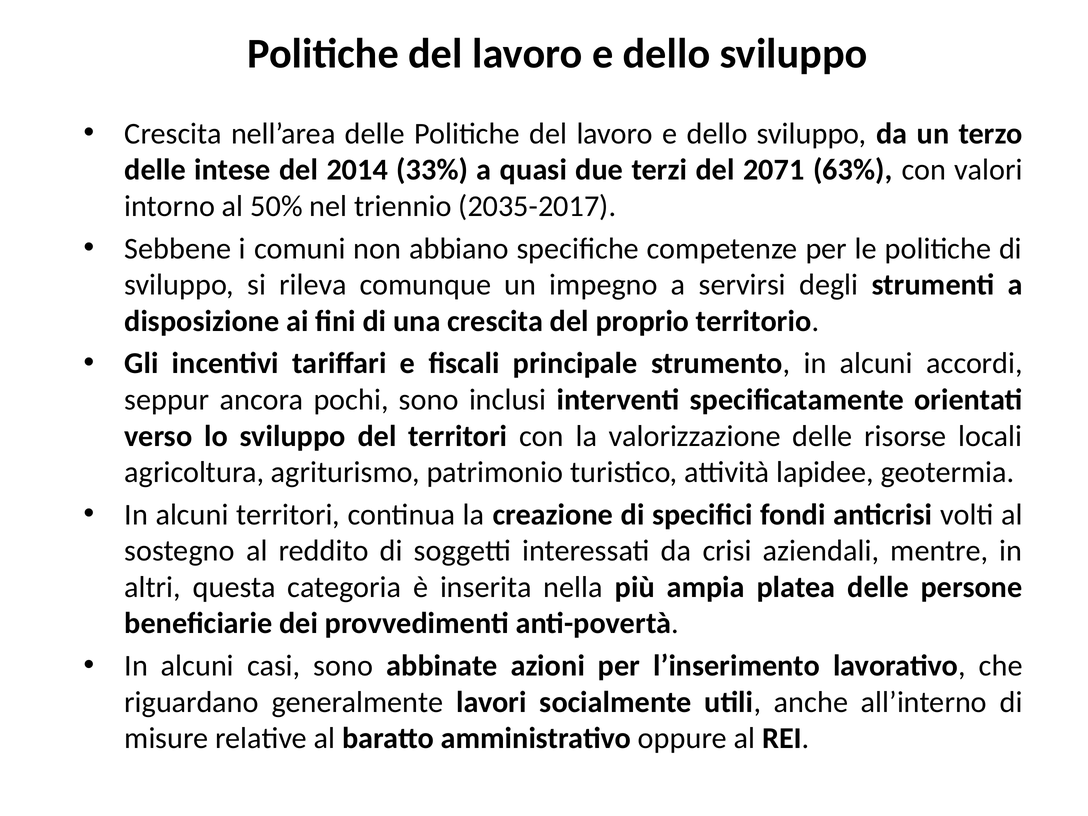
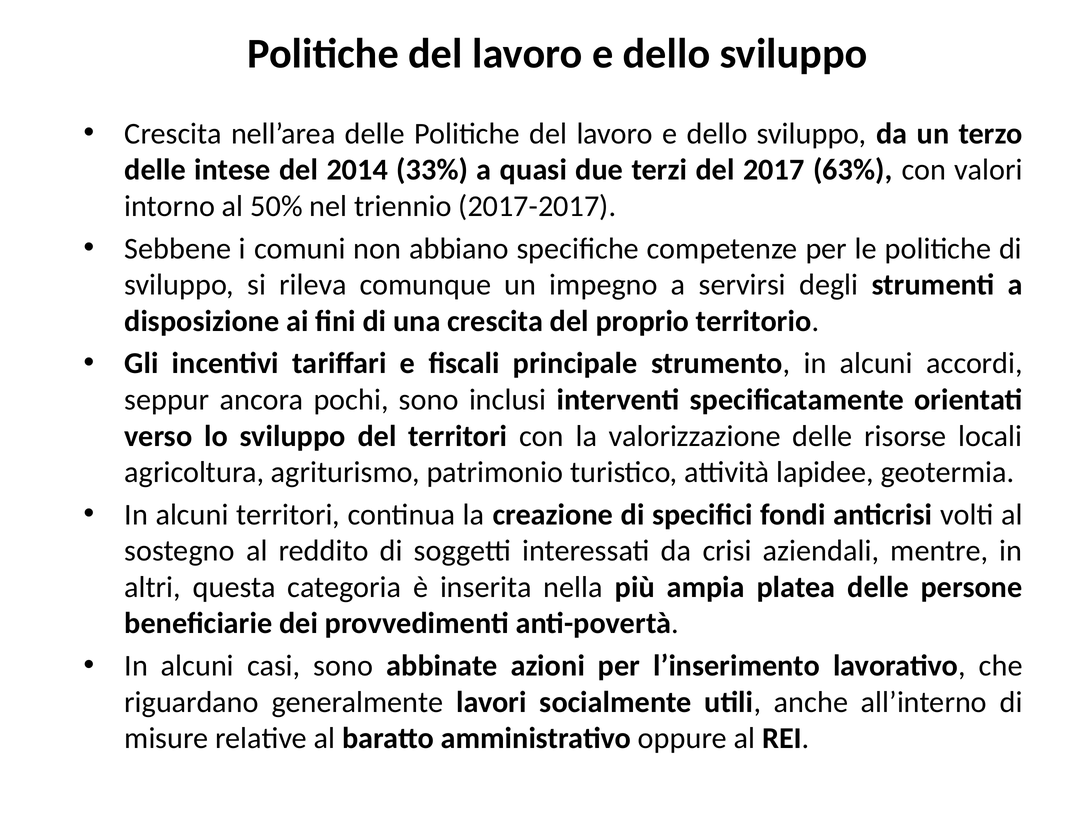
2071: 2071 -> 2017 (774, 170)
2035-2017: 2035-2017 -> 2017-2017 (537, 206)
